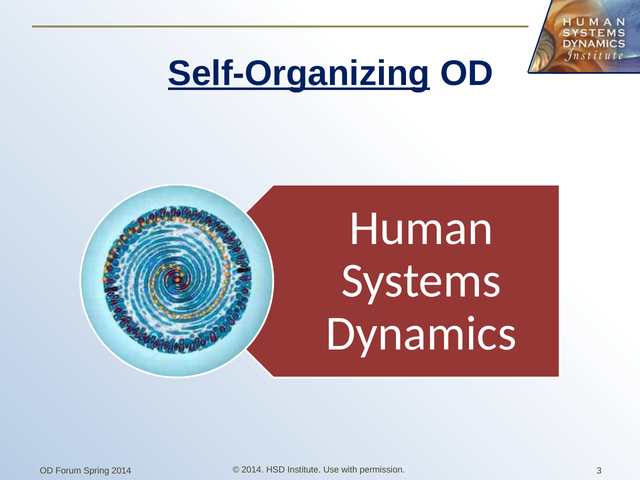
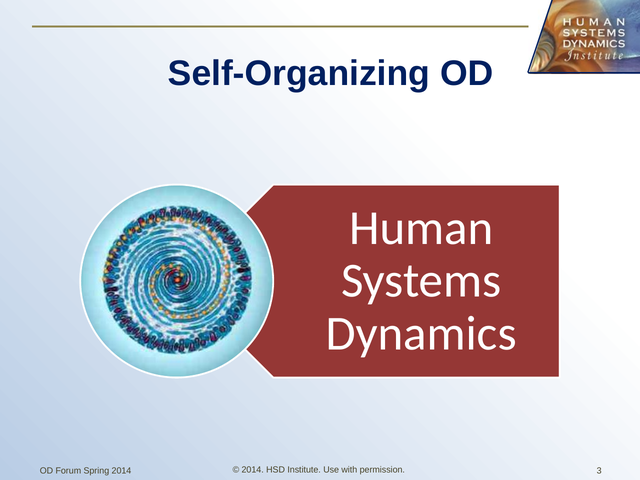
Self-Organizing underline: present -> none (299, 73)
